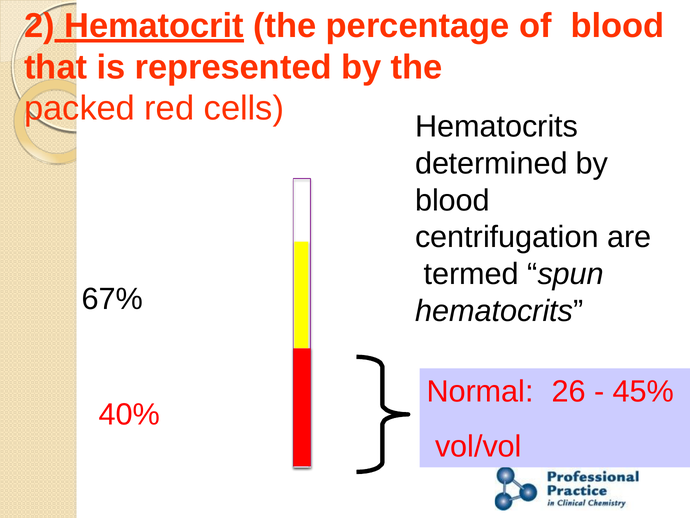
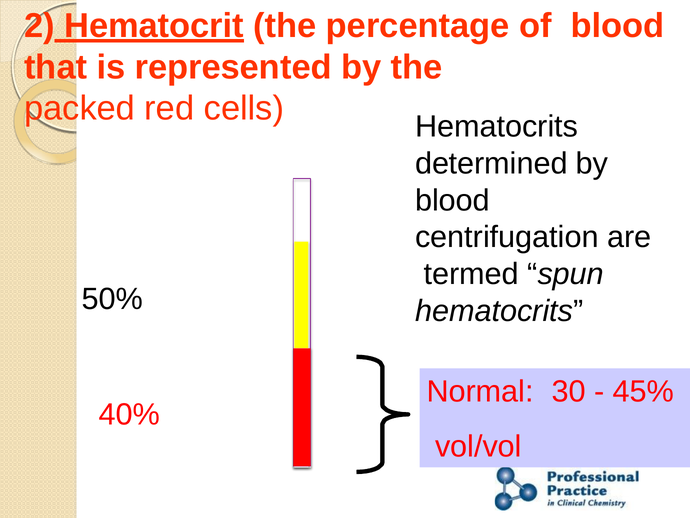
67%: 67% -> 50% (112, 299)
26: 26 -> 30 (569, 391)
